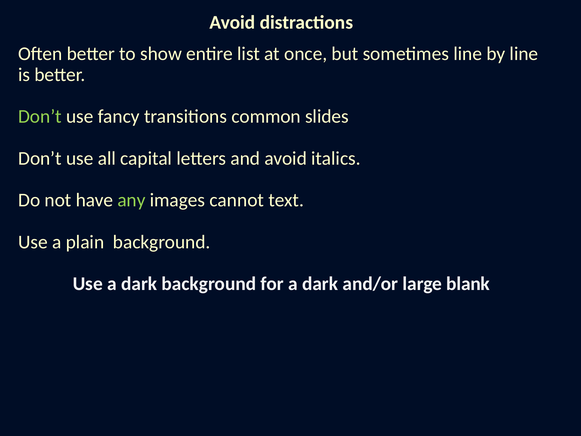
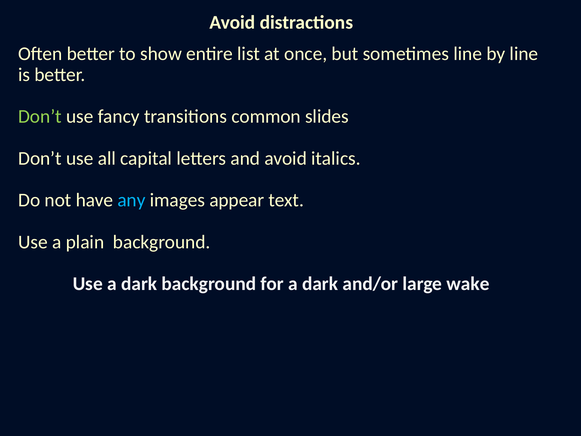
any colour: light green -> light blue (131, 200)
cannot: cannot -> appear (237, 200)
blank: blank -> wake (468, 284)
